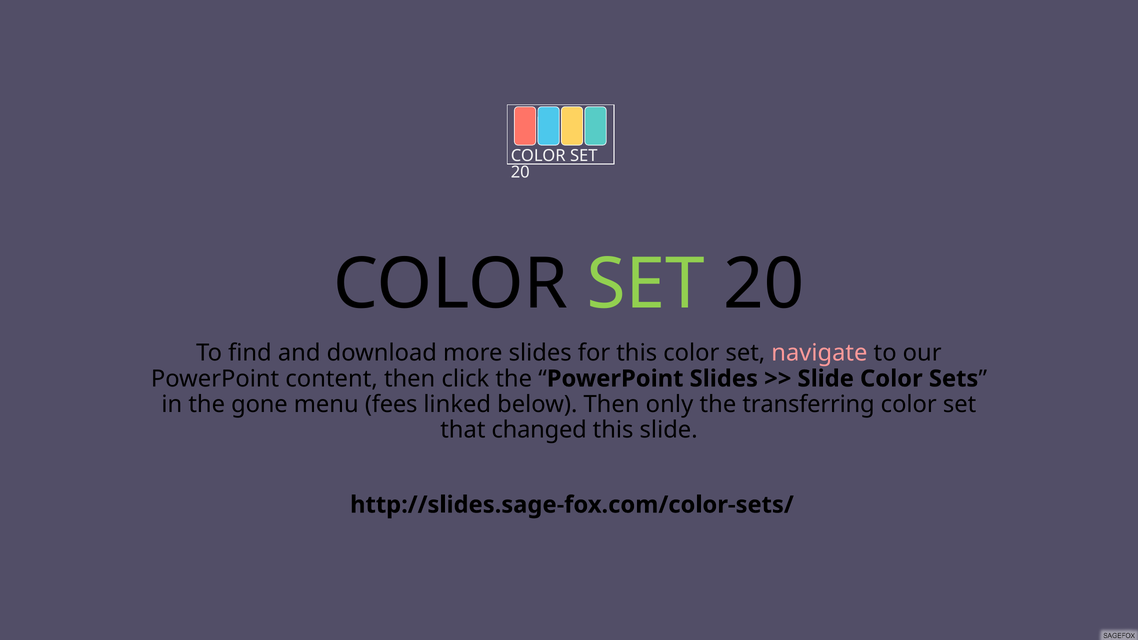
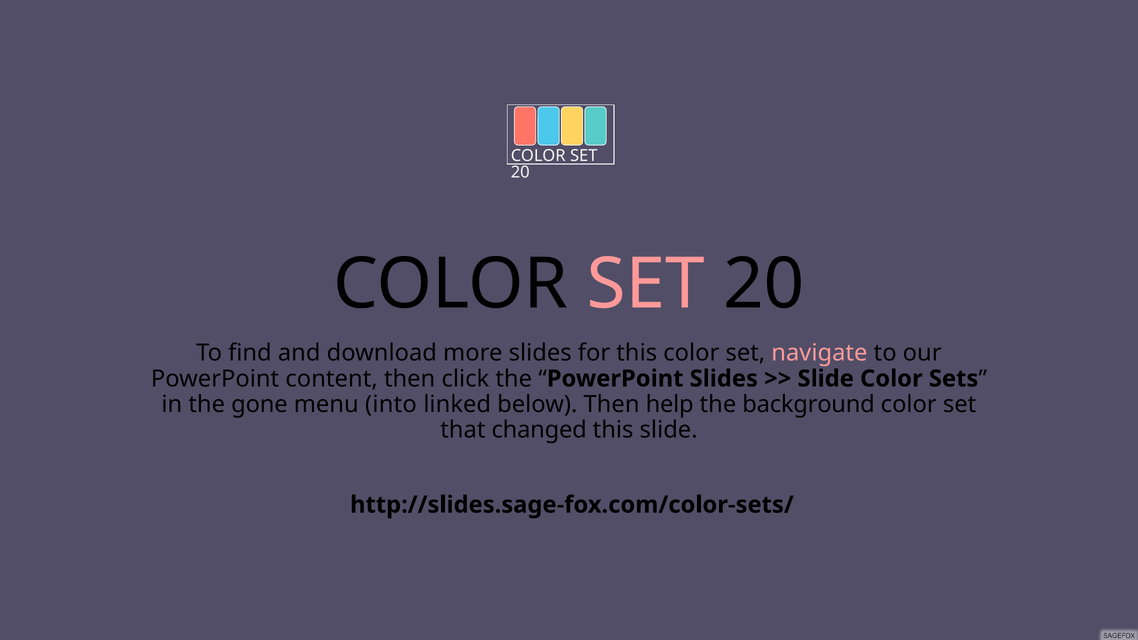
SET colour: light green -> pink (646, 284)
fees: fees -> into (391, 404)
only: only -> help (670, 404)
transferring: transferring -> background (809, 404)
